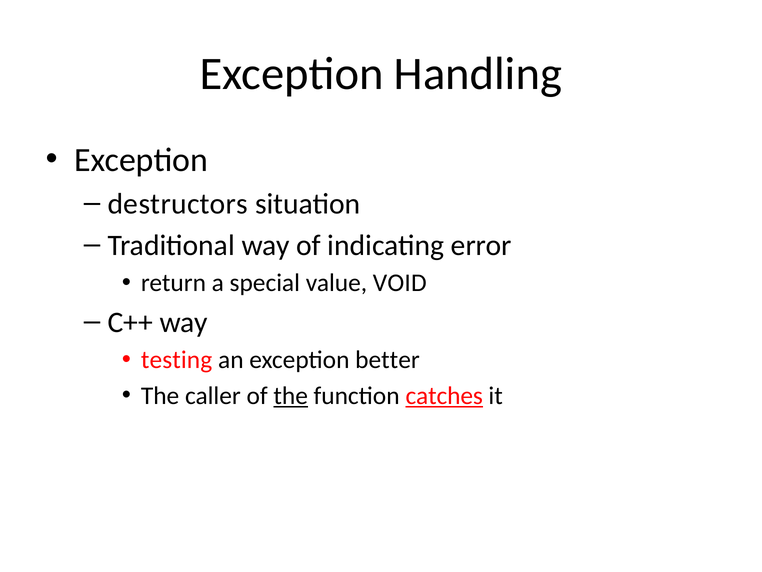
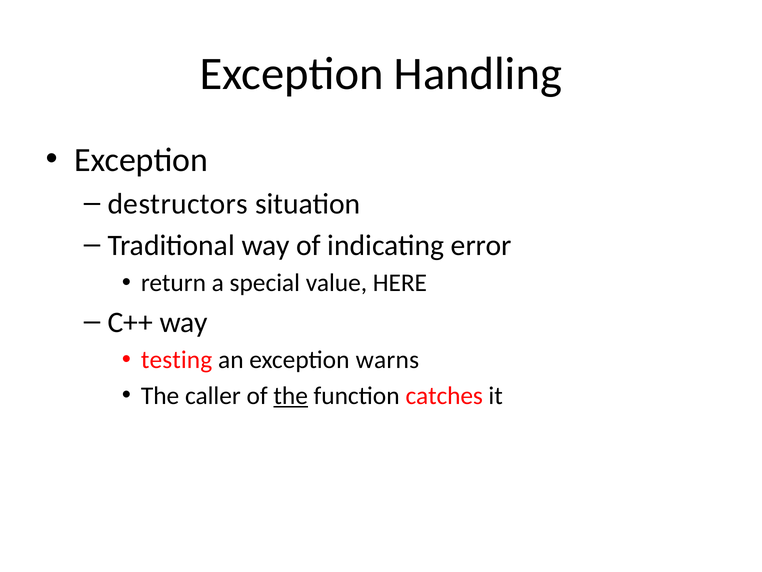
VOID: VOID -> HERE (400, 283)
better: better -> warns (387, 360)
catches underline: present -> none (444, 395)
